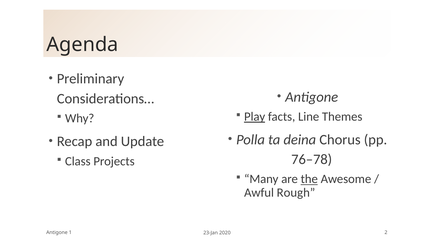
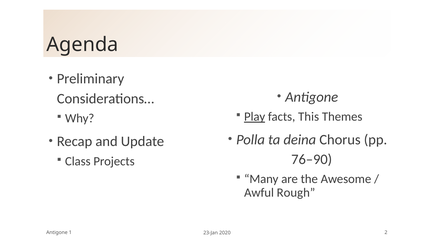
Line: Line -> This (309, 117)
76–78: 76–78 -> 76–90 (312, 159)
the underline: present -> none (309, 179)
